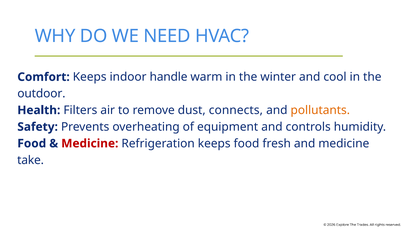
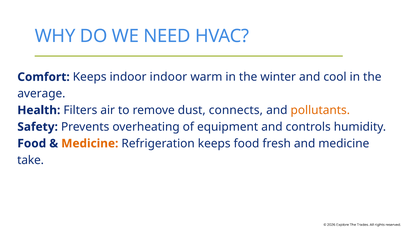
indoor handle: handle -> indoor (168, 77)
outdoor: outdoor -> average (41, 94)
Medicine colour: red -> orange (90, 143)
